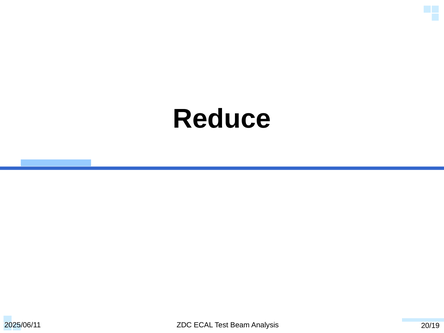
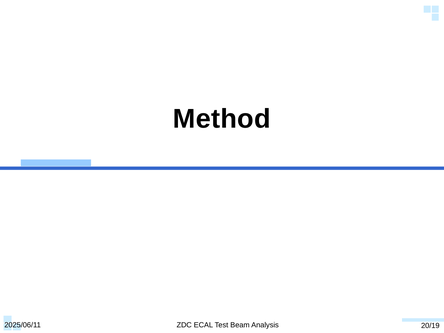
Reduce: Reduce -> Method (222, 119)
